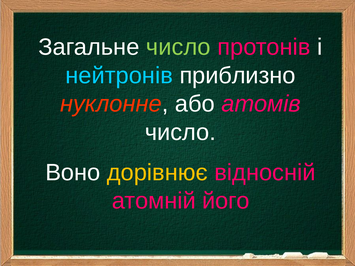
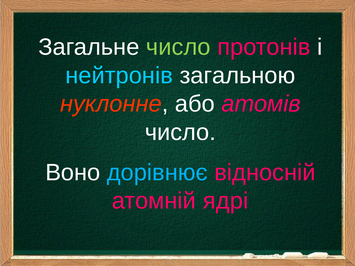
приблизно: приблизно -> загальною (237, 76)
дорівнює colour: yellow -> light blue (157, 173)
його: його -> ядрі (226, 201)
